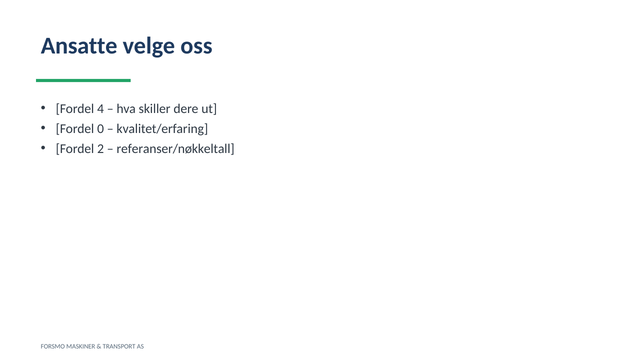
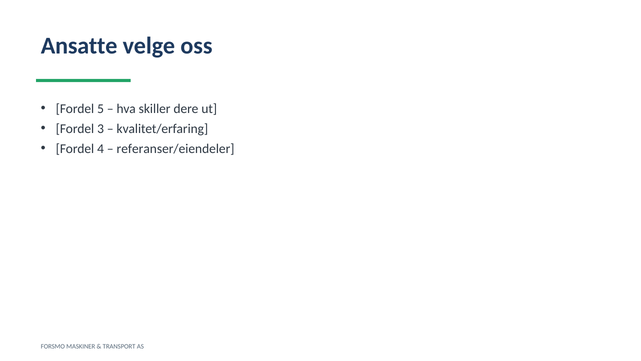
4: 4 -> 5 (101, 109)
0: 0 -> 3 (101, 129)
2: 2 -> 4 (101, 149)
referanser/nøkkeltall: referanser/nøkkeltall -> referanser/eiendeler (176, 149)
